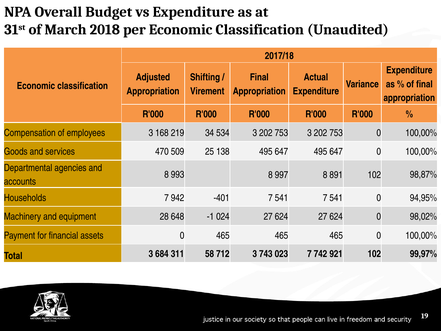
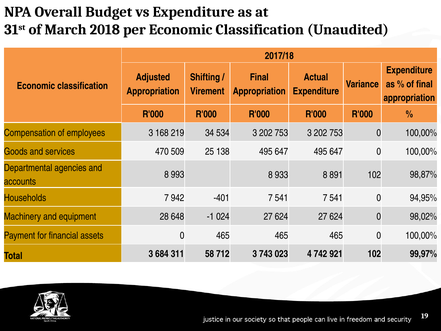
997: 997 -> 933 (281, 175)
023 7: 7 -> 4 (309, 254)
